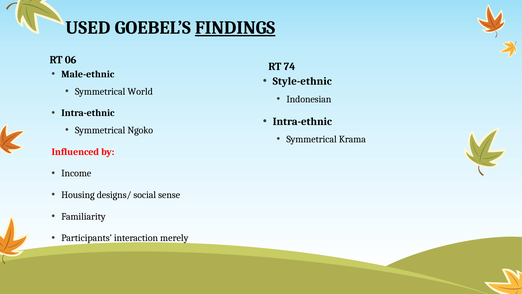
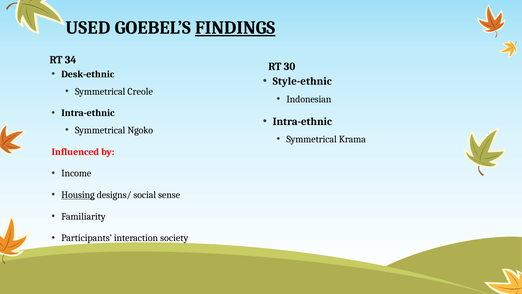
06: 06 -> 34 (71, 60)
74: 74 -> 30 (290, 66)
Male-ethnic: Male-ethnic -> Desk-ethnic (88, 74)
World: World -> Creole (140, 91)
Housing underline: none -> present (78, 195)
merely: merely -> society (174, 238)
